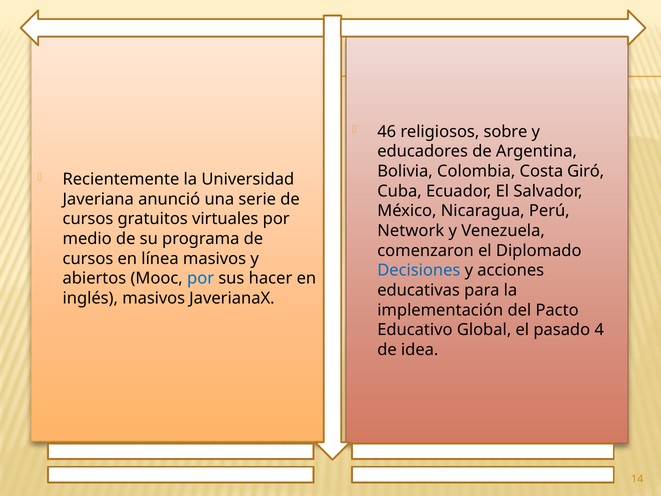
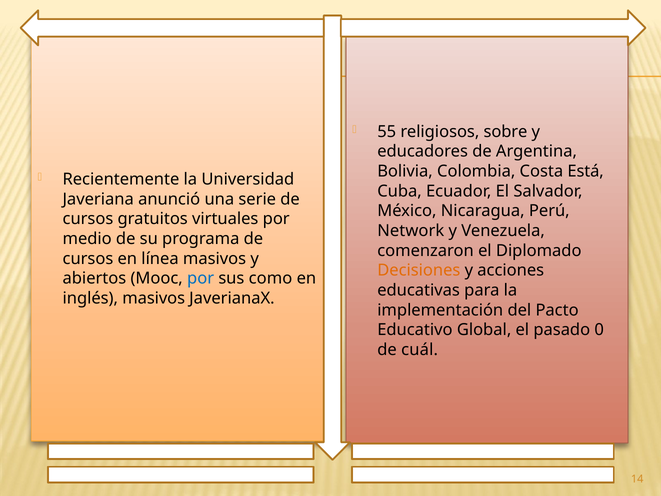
46: 46 -> 55 (387, 132)
Giró: Giró -> Está (586, 171)
Decisiones colour: blue -> orange (419, 270)
hacer: hacer -> como (270, 278)
4: 4 -> 0 (599, 330)
idea: idea -> cuál (420, 350)
